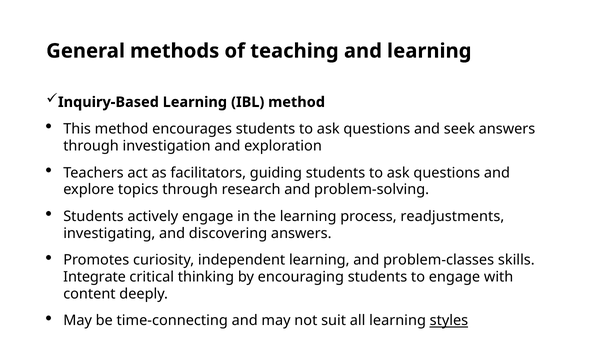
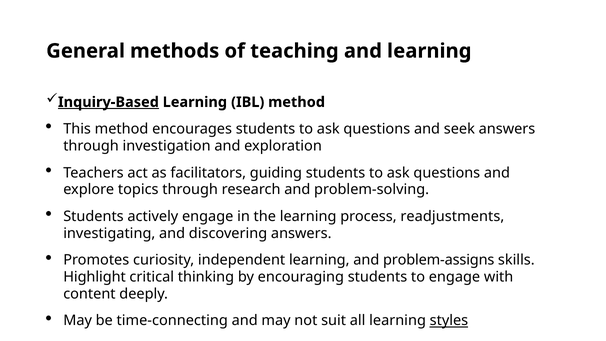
Inquiry-Based underline: none -> present (108, 102)
problem-classes: problem-classes -> problem-assigns (439, 260)
Integrate: Integrate -> Highlight (95, 277)
